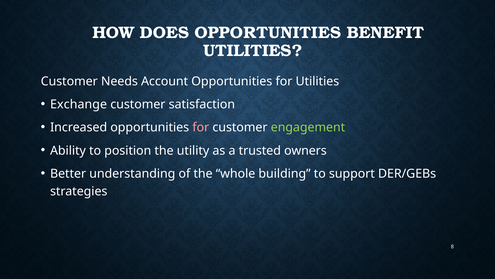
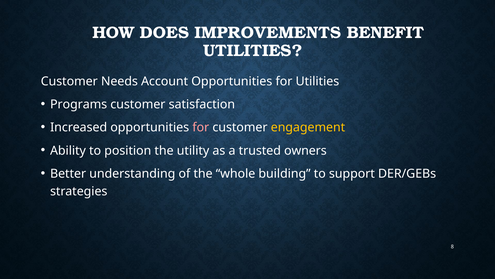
DOES OPPORTUNITIES: OPPORTUNITIES -> IMPROVEMENTS (268, 33)
Exchange: Exchange -> Programs (79, 104)
engagement colour: light green -> yellow (308, 127)
